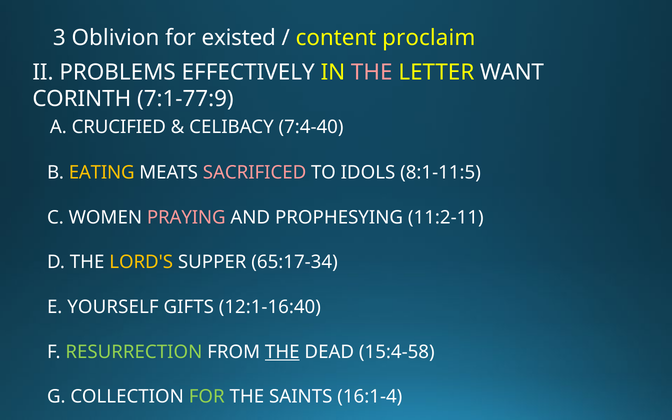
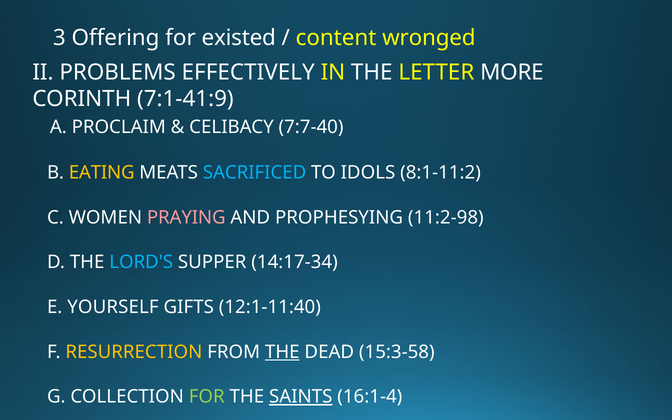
Oblivion: Oblivion -> Offering (115, 38)
proclaim: proclaim -> wronged (429, 38)
THE colour: pink -> white (372, 72)
WANT: WANT -> MORE (512, 72)
7:1-77:9: 7:1-77:9 -> 7:1-41:9 (185, 99)
CRUCIFIED: CRUCIFIED -> PROCLAIM (119, 127)
7:4-40: 7:4-40 -> 7:7-40 (311, 127)
SACRIFICED colour: pink -> light blue (255, 173)
8:1-11:5: 8:1-11:5 -> 8:1-11:2 (441, 173)
11:2-11: 11:2-11 -> 11:2-98 (446, 217)
LORD'S colour: yellow -> light blue (141, 262)
65:17-34: 65:17-34 -> 14:17-34 (295, 262)
12:1-16:40: 12:1-16:40 -> 12:1-11:40 (270, 307)
RESURRECTION colour: light green -> yellow (134, 352)
15:4-58: 15:4-58 -> 15:3-58 (397, 352)
SAINTS underline: none -> present (301, 397)
